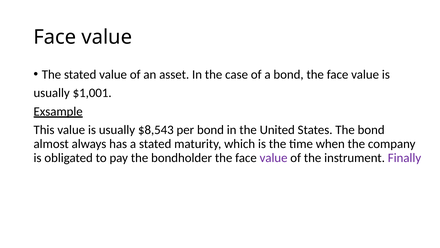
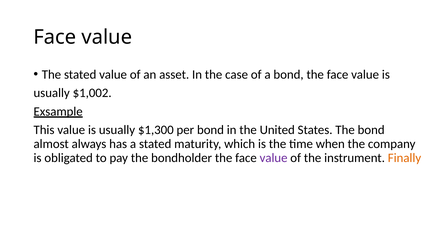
$1,001: $1,001 -> $1,002 (92, 93)
$8,543: $8,543 -> $1,300 (156, 130)
Finally colour: purple -> orange (404, 157)
